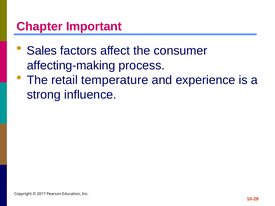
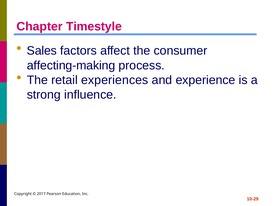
Important: Important -> Timestyle (94, 27)
temperature: temperature -> experiences (115, 80)
